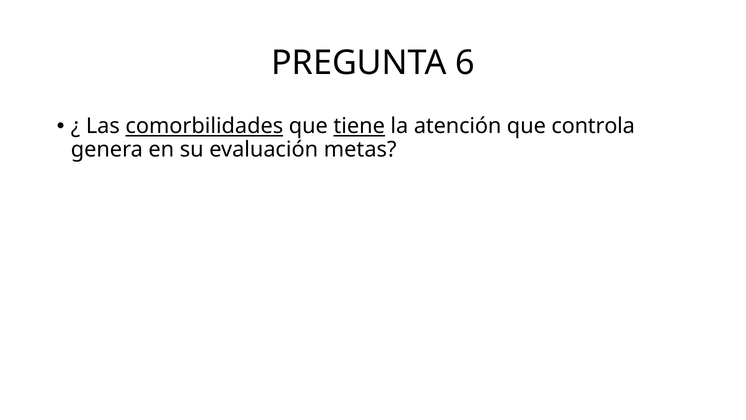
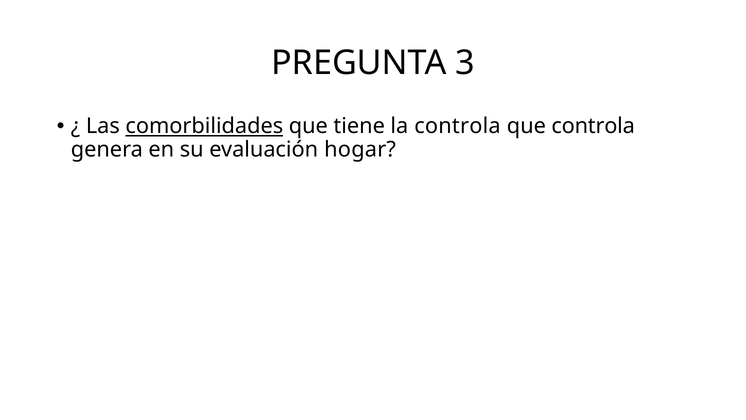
6: 6 -> 3 (465, 63)
tiene underline: present -> none (359, 126)
la atención: atención -> controla (457, 126)
metas: metas -> hogar (360, 150)
